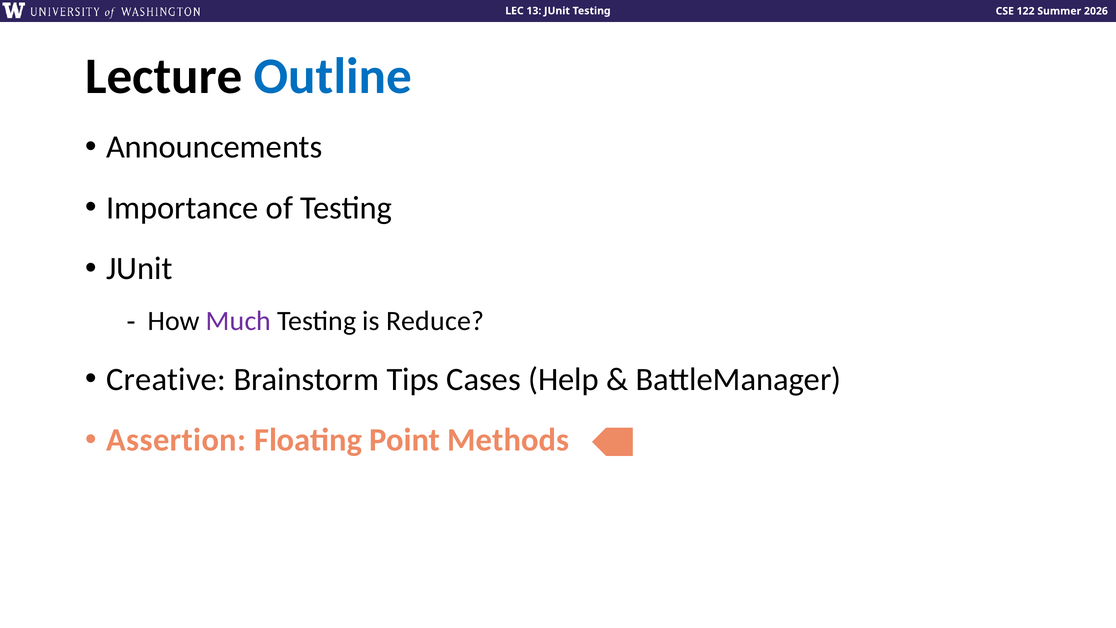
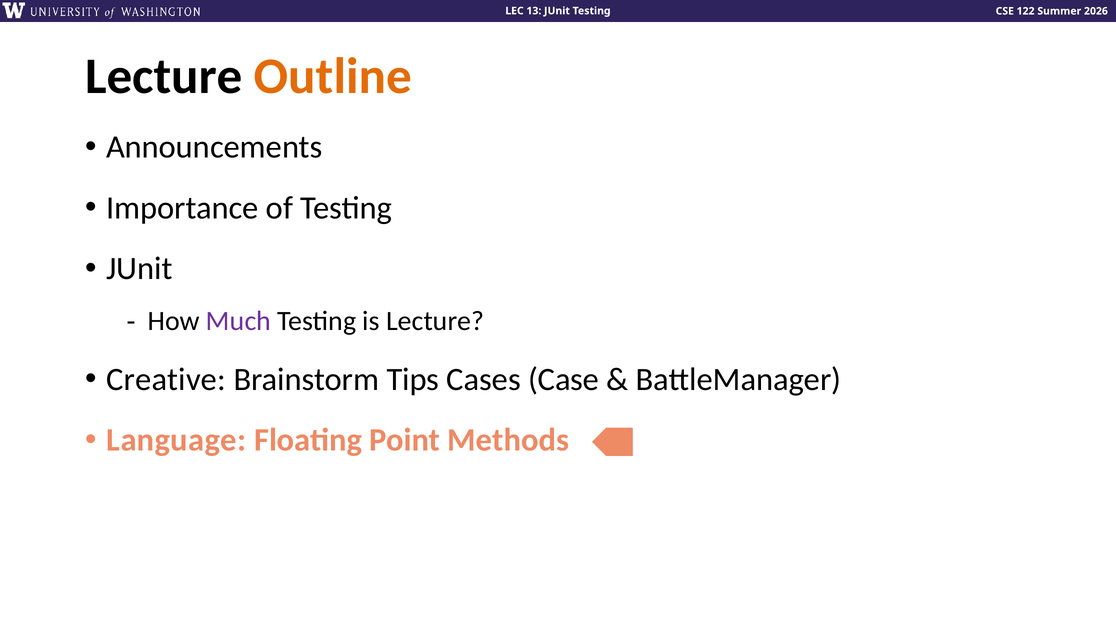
Outline colour: blue -> orange (333, 76)
is Reduce: Reduce -> Lecture (435, 321)
Help: Help -> Case (564, 379)
Assertion: Assertion -> Language (176, 440)
